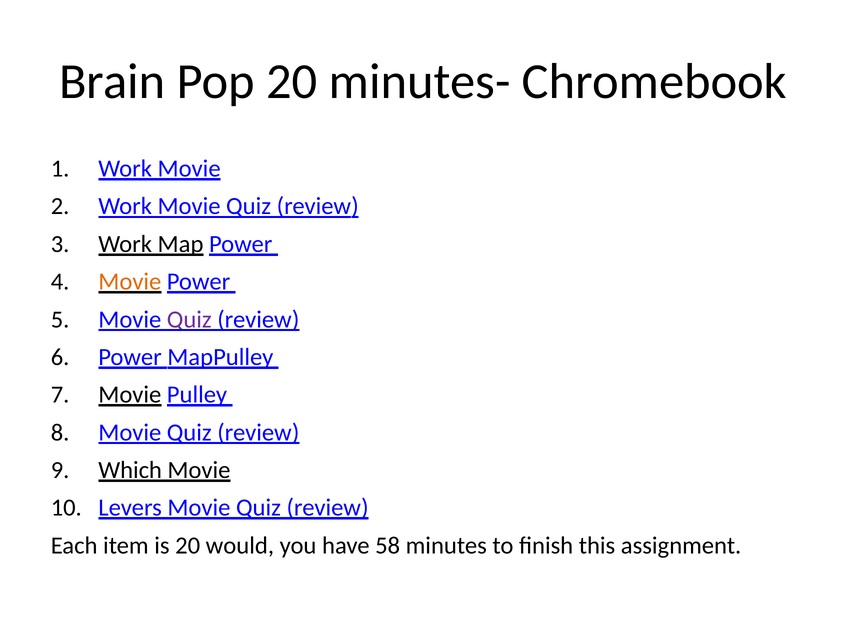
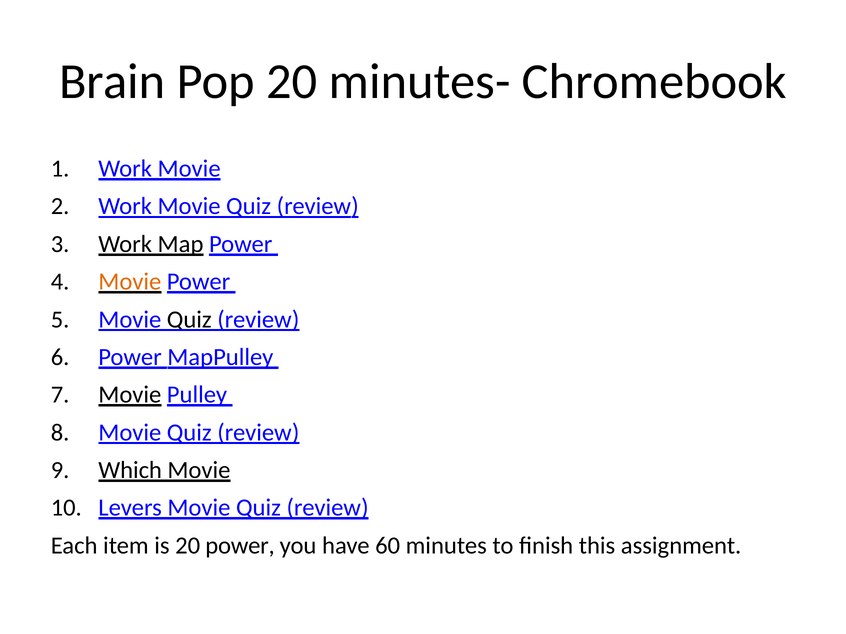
Quiz colour: purple -> black (189, 320)
20 would: would -> power (240, 546)
58: 58 -> 60 (388, 546)
